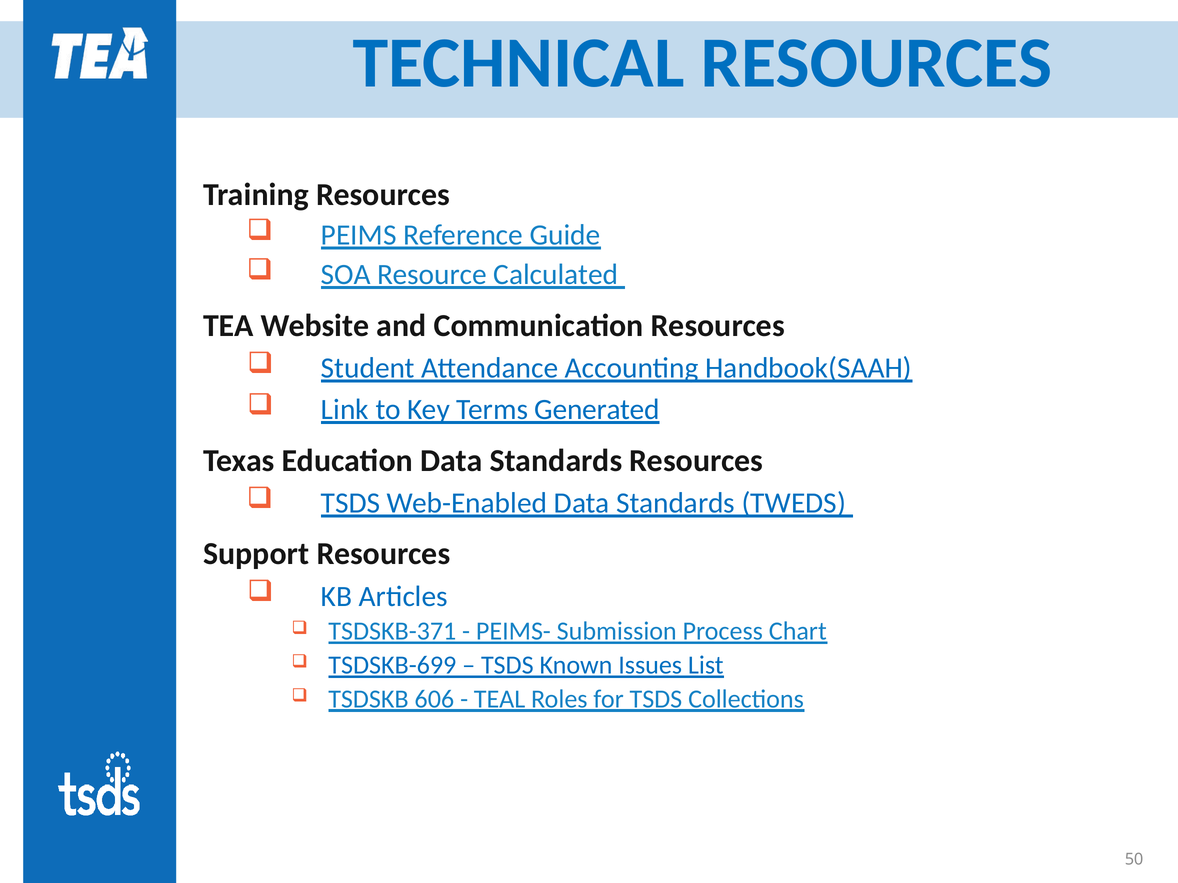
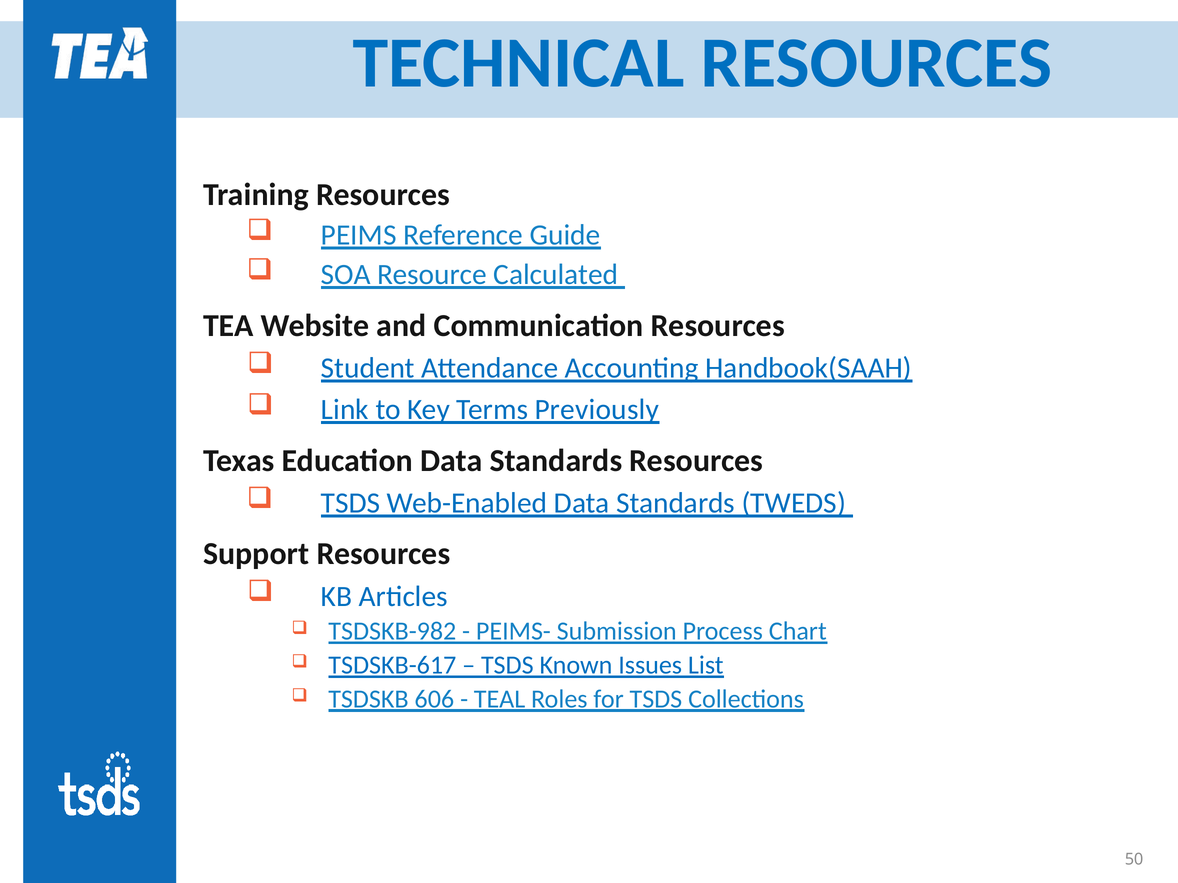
Generated: Generated -> Previously (597, 410)
TSDSKB-371: TSDSKB-371 -> TSDSKB-982 (392, 632)
TSDSKB-699: TSDSKB-699 -> TSDSKB-617 (392, 666)
